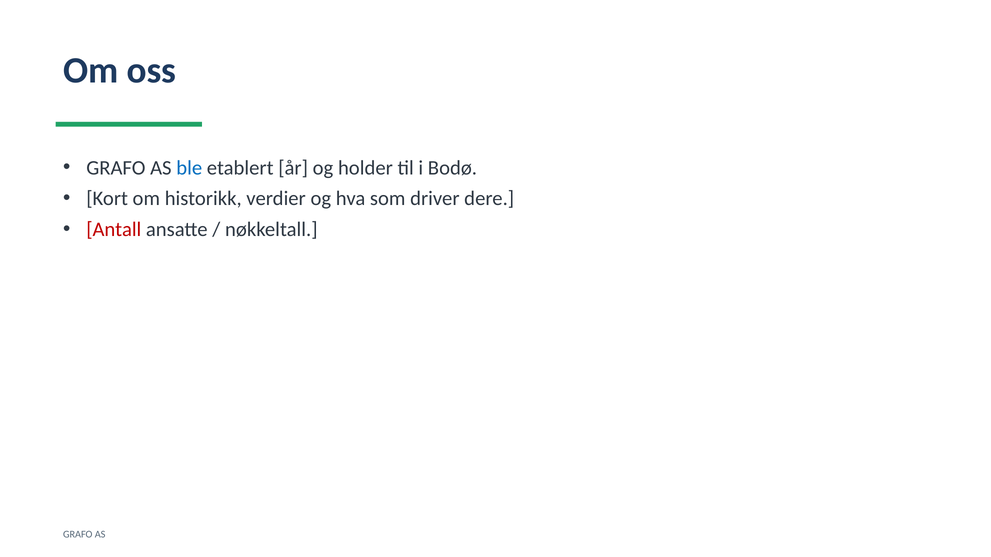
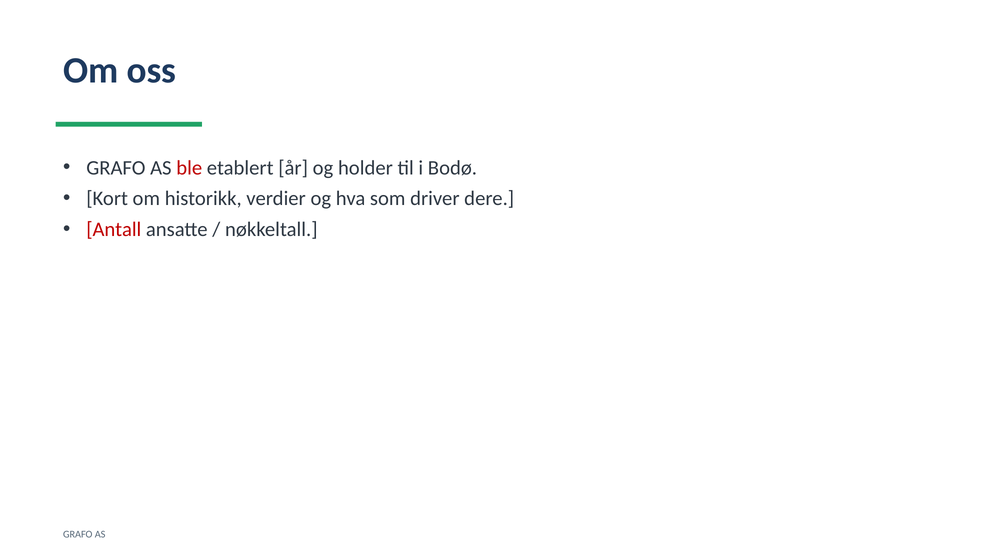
ble colour: blue -> red (189, 168)
